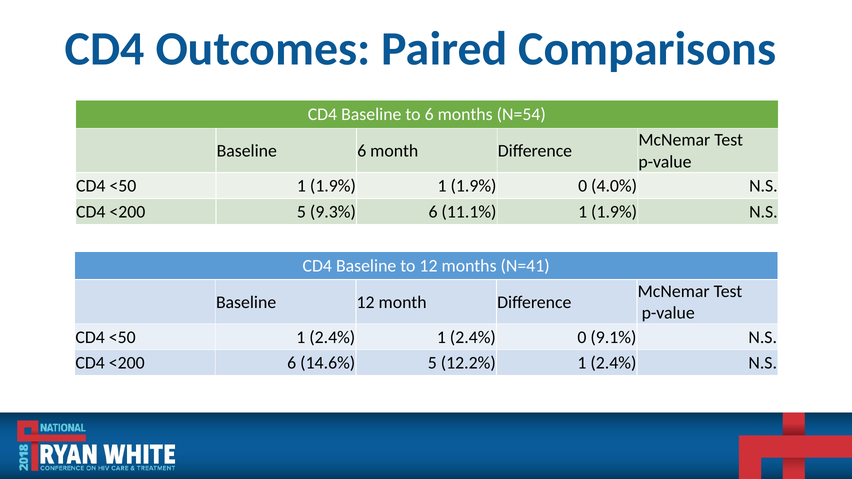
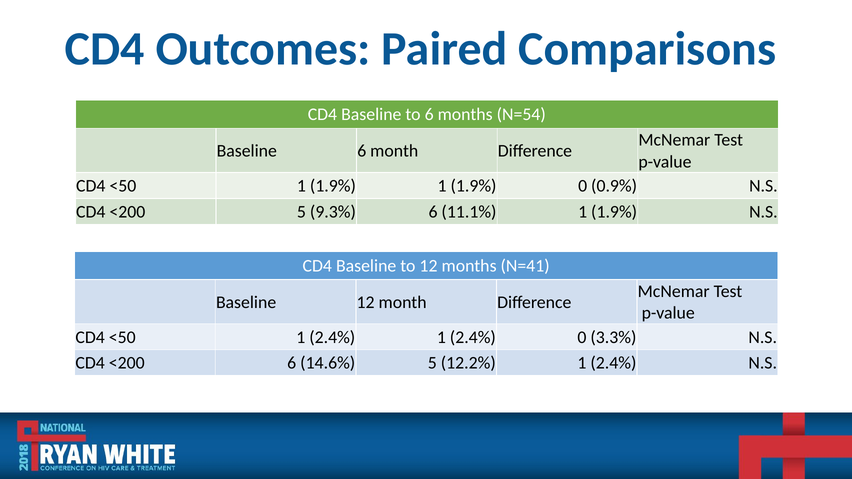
4.0%: 4.0% -> 0.9% (614, 186)
9.1%: 9.1% -> 3.3% (613, 337)
